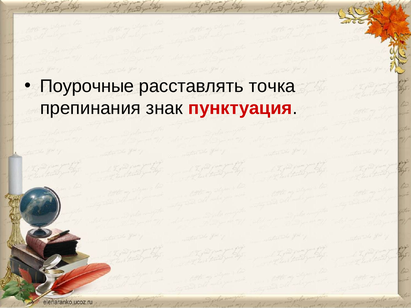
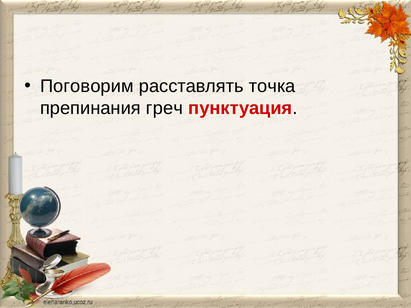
Поурочные: Поурочные -> Поговорим (87, 86)
знак: знак -> греч (164, 108)
